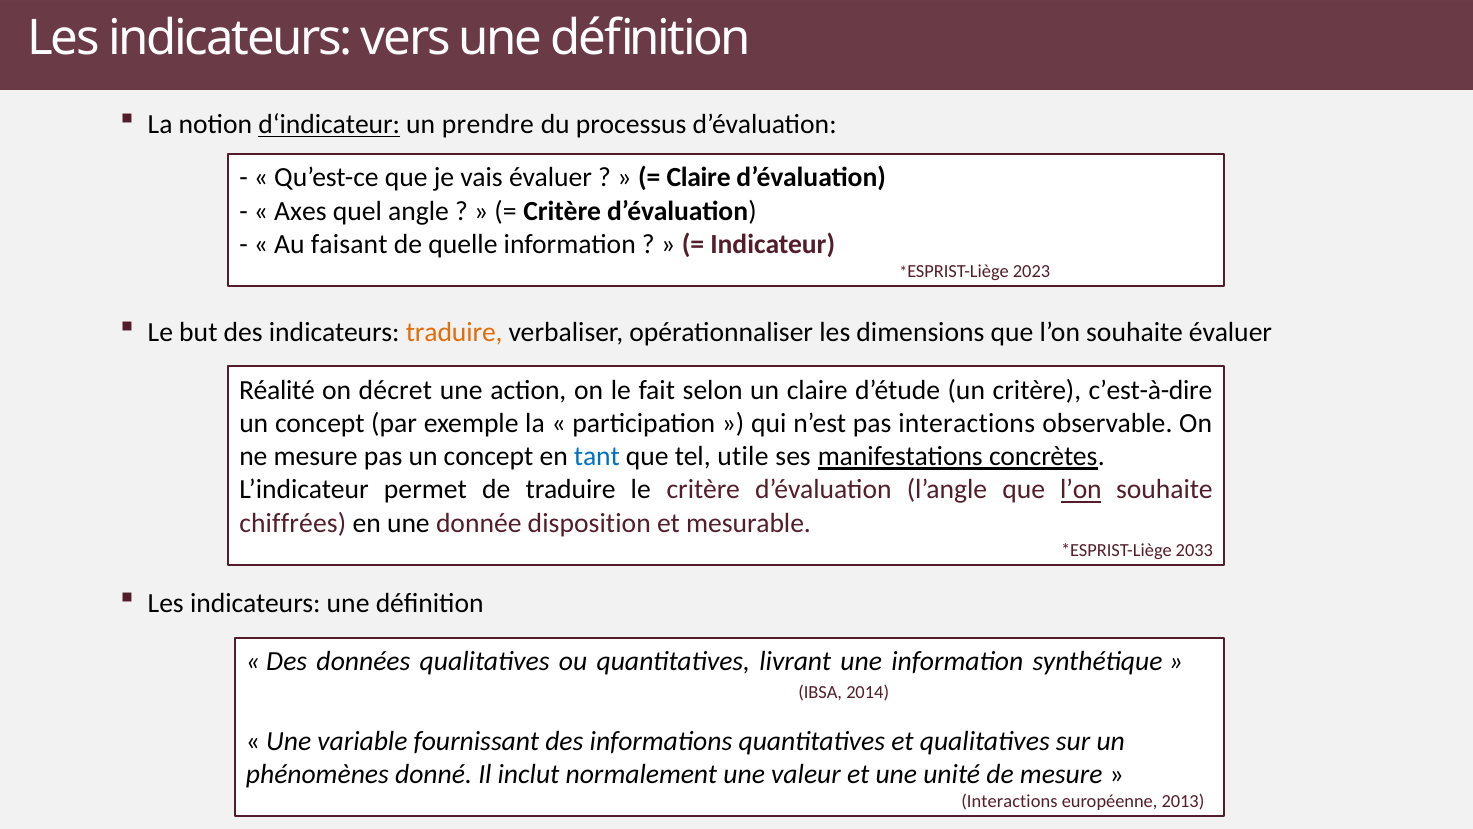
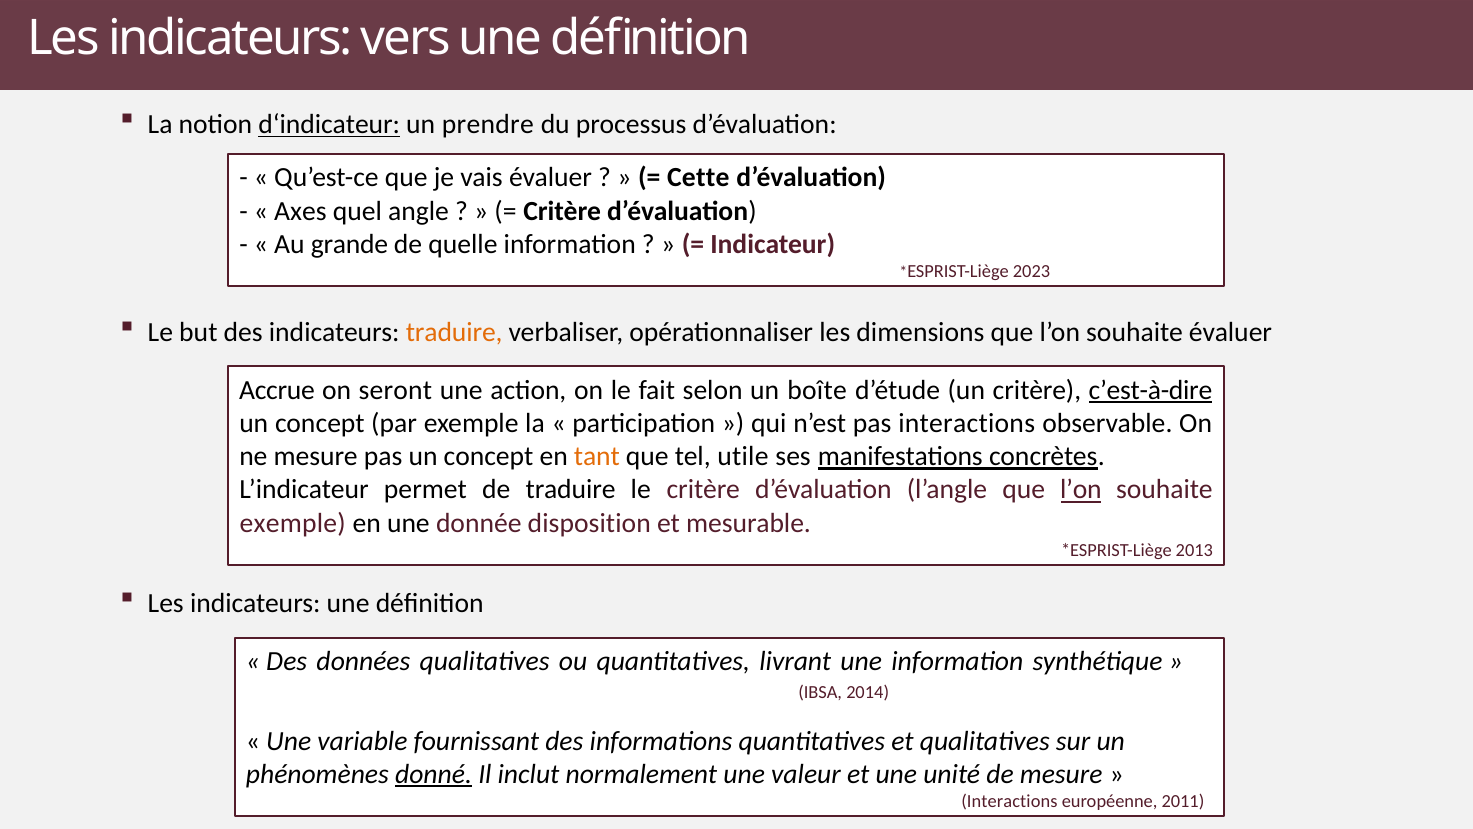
Claire: Claire -> Cette (698, 178)
faisant: faisant -> grande (349, 244)
Réalité: Réalité -> Accrue (277, 390)
décret: décret -> seront (395, 390)
un claire: claire -> boîte (817, 390)
c’est-à-dire underline: none -> present (1151, 390)
tant colour: blue -> orange (597, 456)
chiffrées: chiffrées -> exemple (293, 523)
2033: 2033 -> 2013 (1194, 550)
donné underline: none -> present (434, 774)
2013: 2013 -> 2011 (1183, 801)
